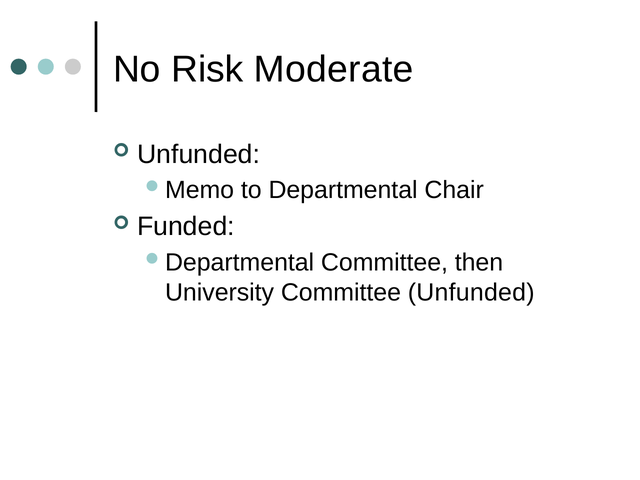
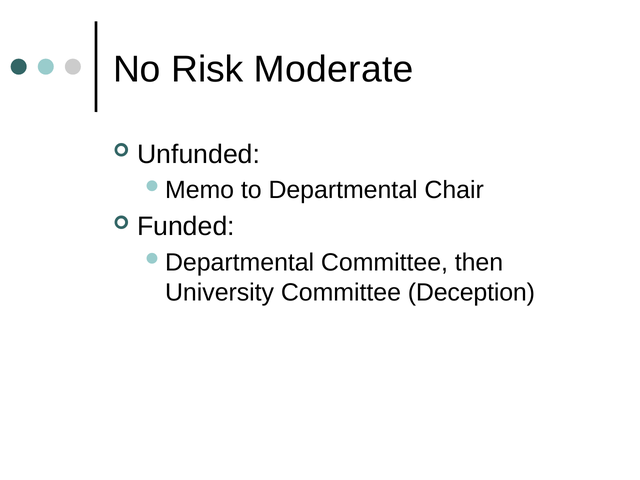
Committee Unfunded: Unfunded -> Deception (471, 292)
